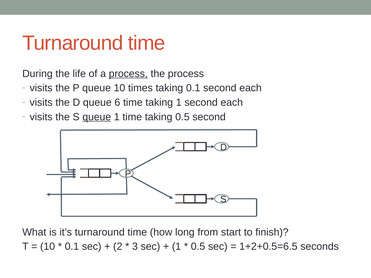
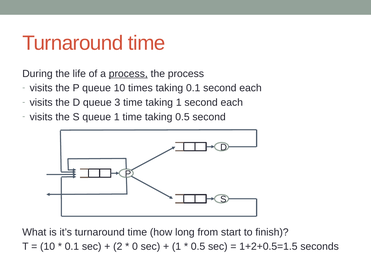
6: 6 -> 3 (117, 103)
queue underline: present -> none (97, 117)
3: 3 -> 0 (135, 247)
1+2+0.5=6.5: 1+2+0.5=6.5 -> 1+2+0.5=1.5 (268, 247)
